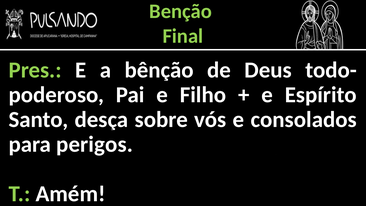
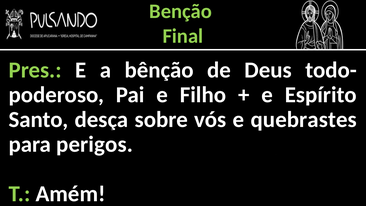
consolados: consolados -> quebrastes (304, 120)
